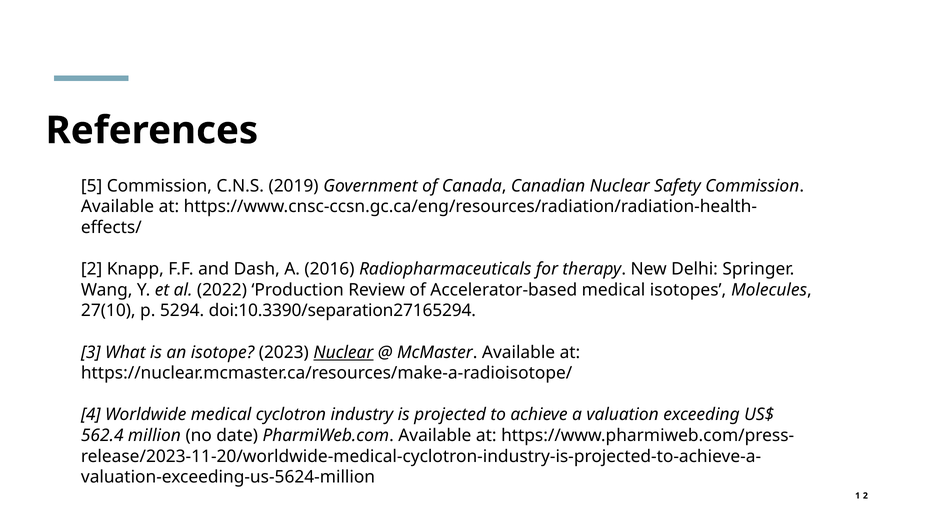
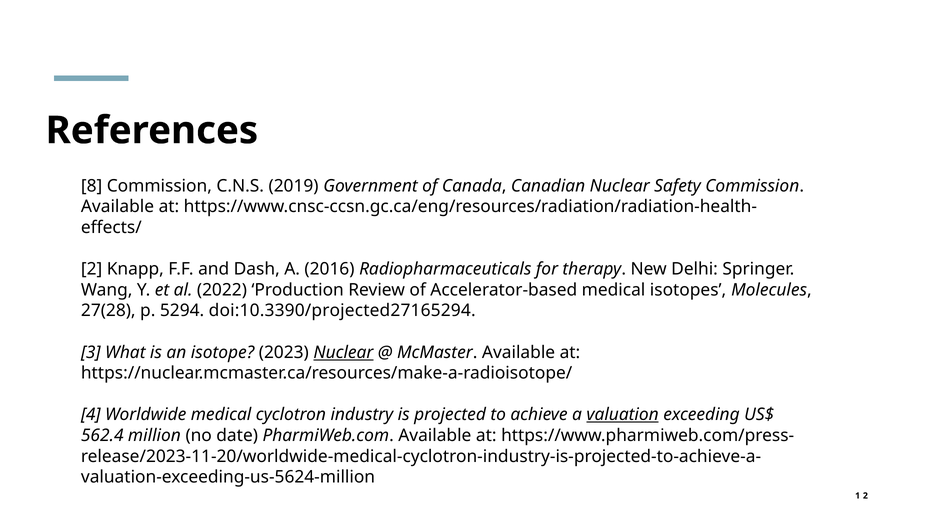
5: 5 -> 8 (92, 186)
27(10: 27(10 -> 27(28 (108, 311)
doi:10.3390/separation27165294: doi:10.3390/separation27165294 -> doi:10.3390/projected27165294 (342, 311)
valuation underline: none -> present (623, 415)
